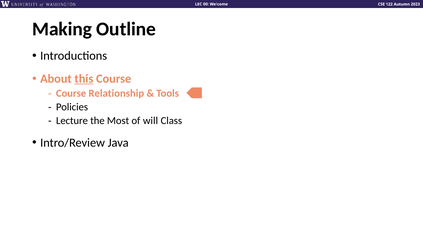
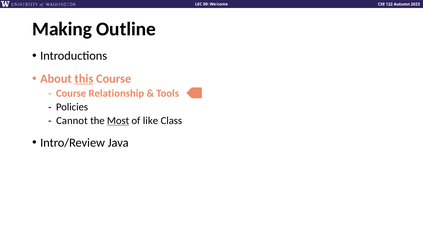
Lecture: Lecture -> Cannot (72, 121)
Most underline: none -> present (118, 121)
will: will -> like (150, 121)
